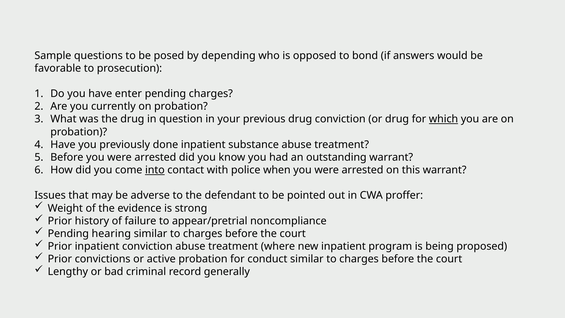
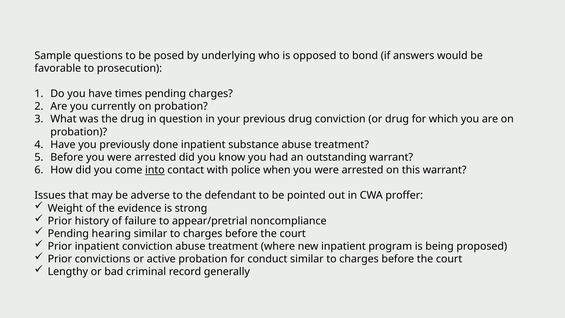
depending: depending -> underlying (229, 56)
enter: enter -> times (128, 94)
which underline: present -> none (444, 119)
